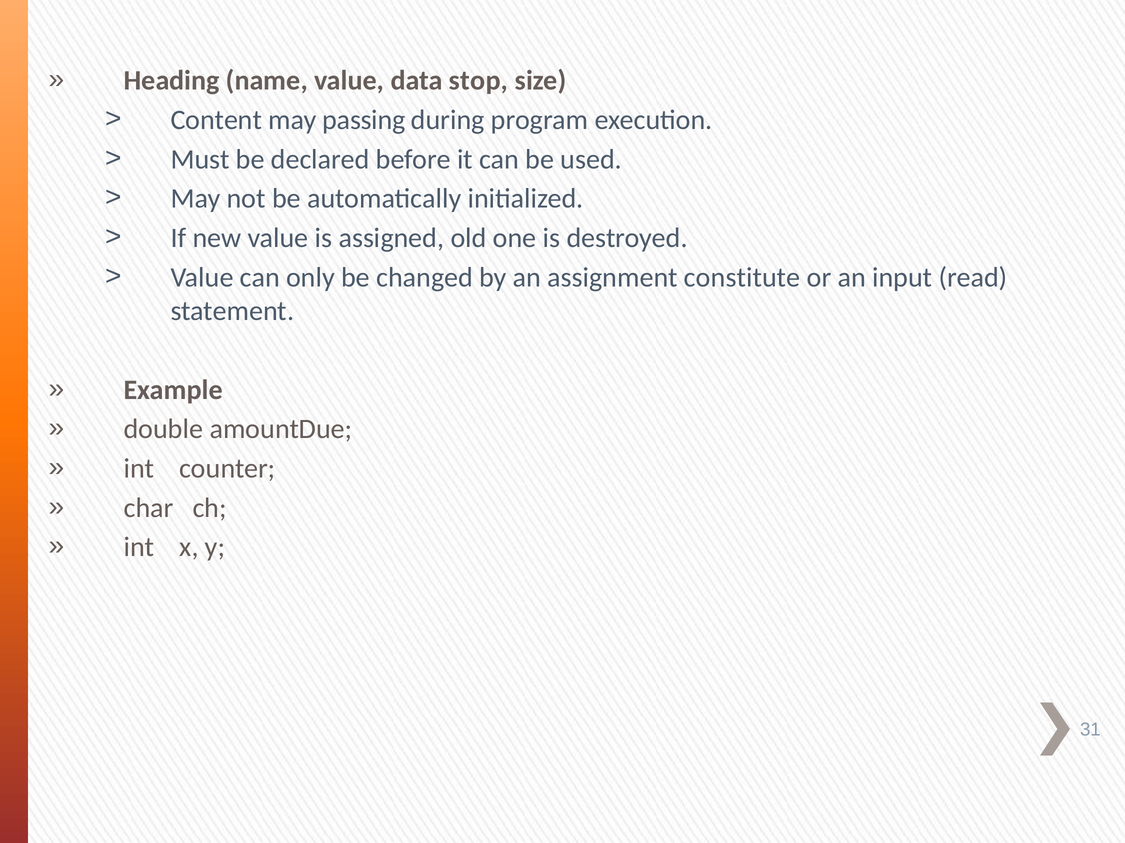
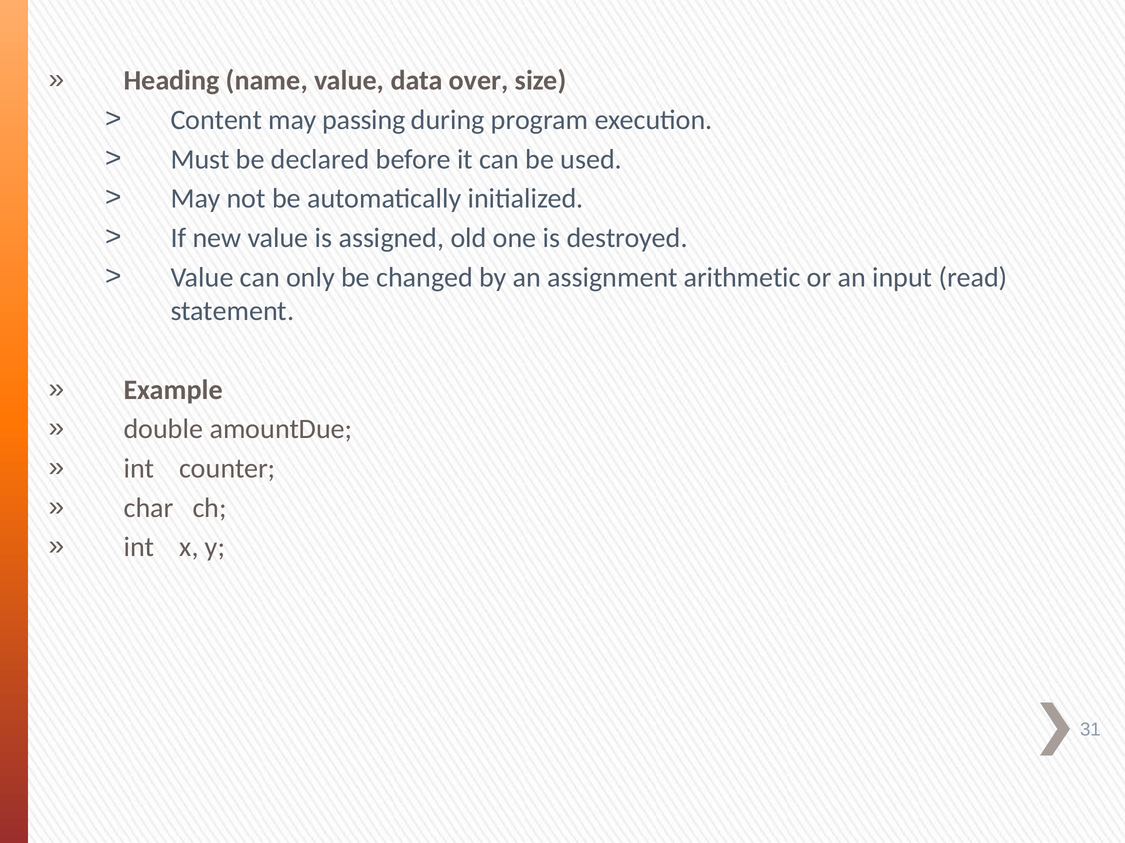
stop: stop -> over (479, 81)
constitute: constitute -> arithmetic (742, 278)
